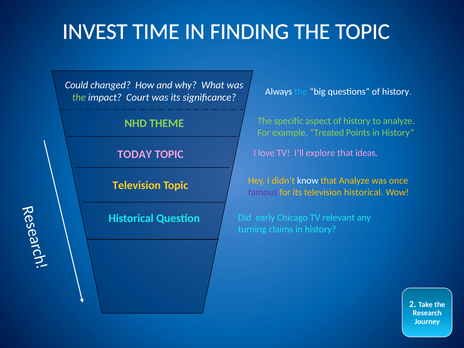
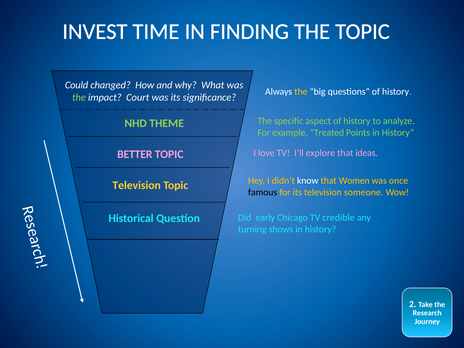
the colour: light blue -> yellow (301, 92)
TODAY: TODAY -> BETTER (135, 154)
that Analyze: Analyze -> Women (354, 181)
famous colour: purple -> black (263, 192)
television historical: historical -> someone (364, 192)
relevant: relevant -> credible (339, 218)
claims: claims -> shows (281, 229)
